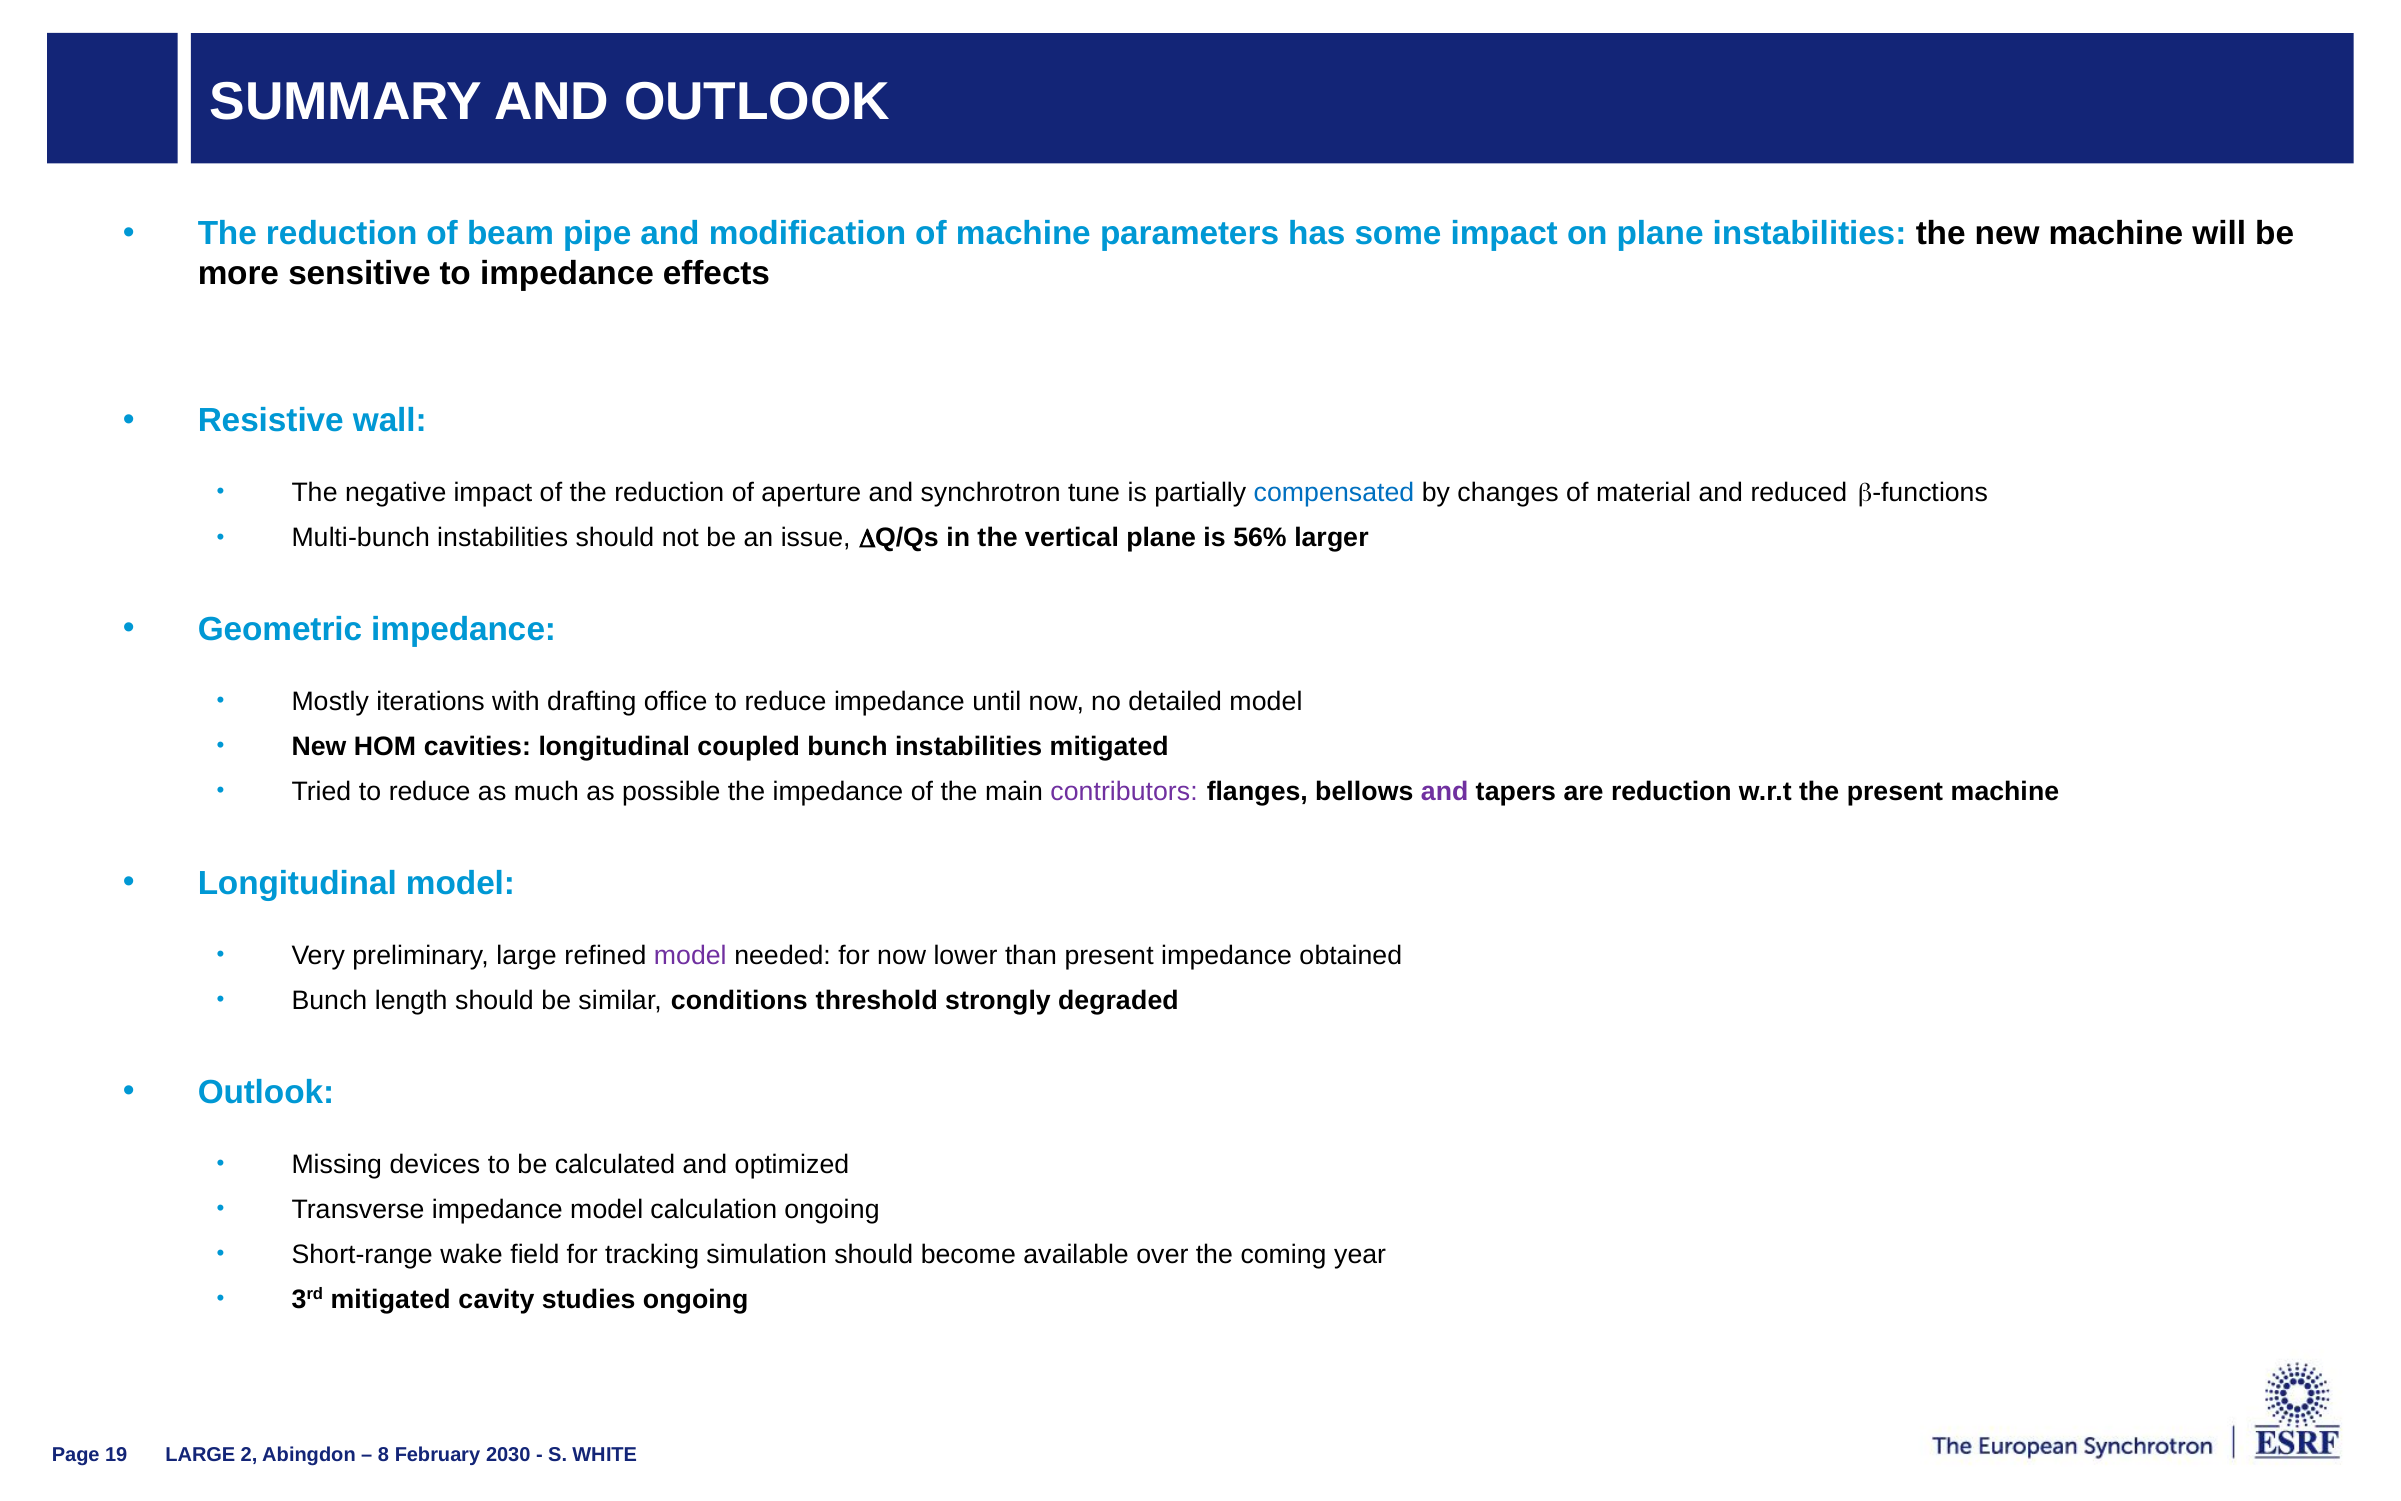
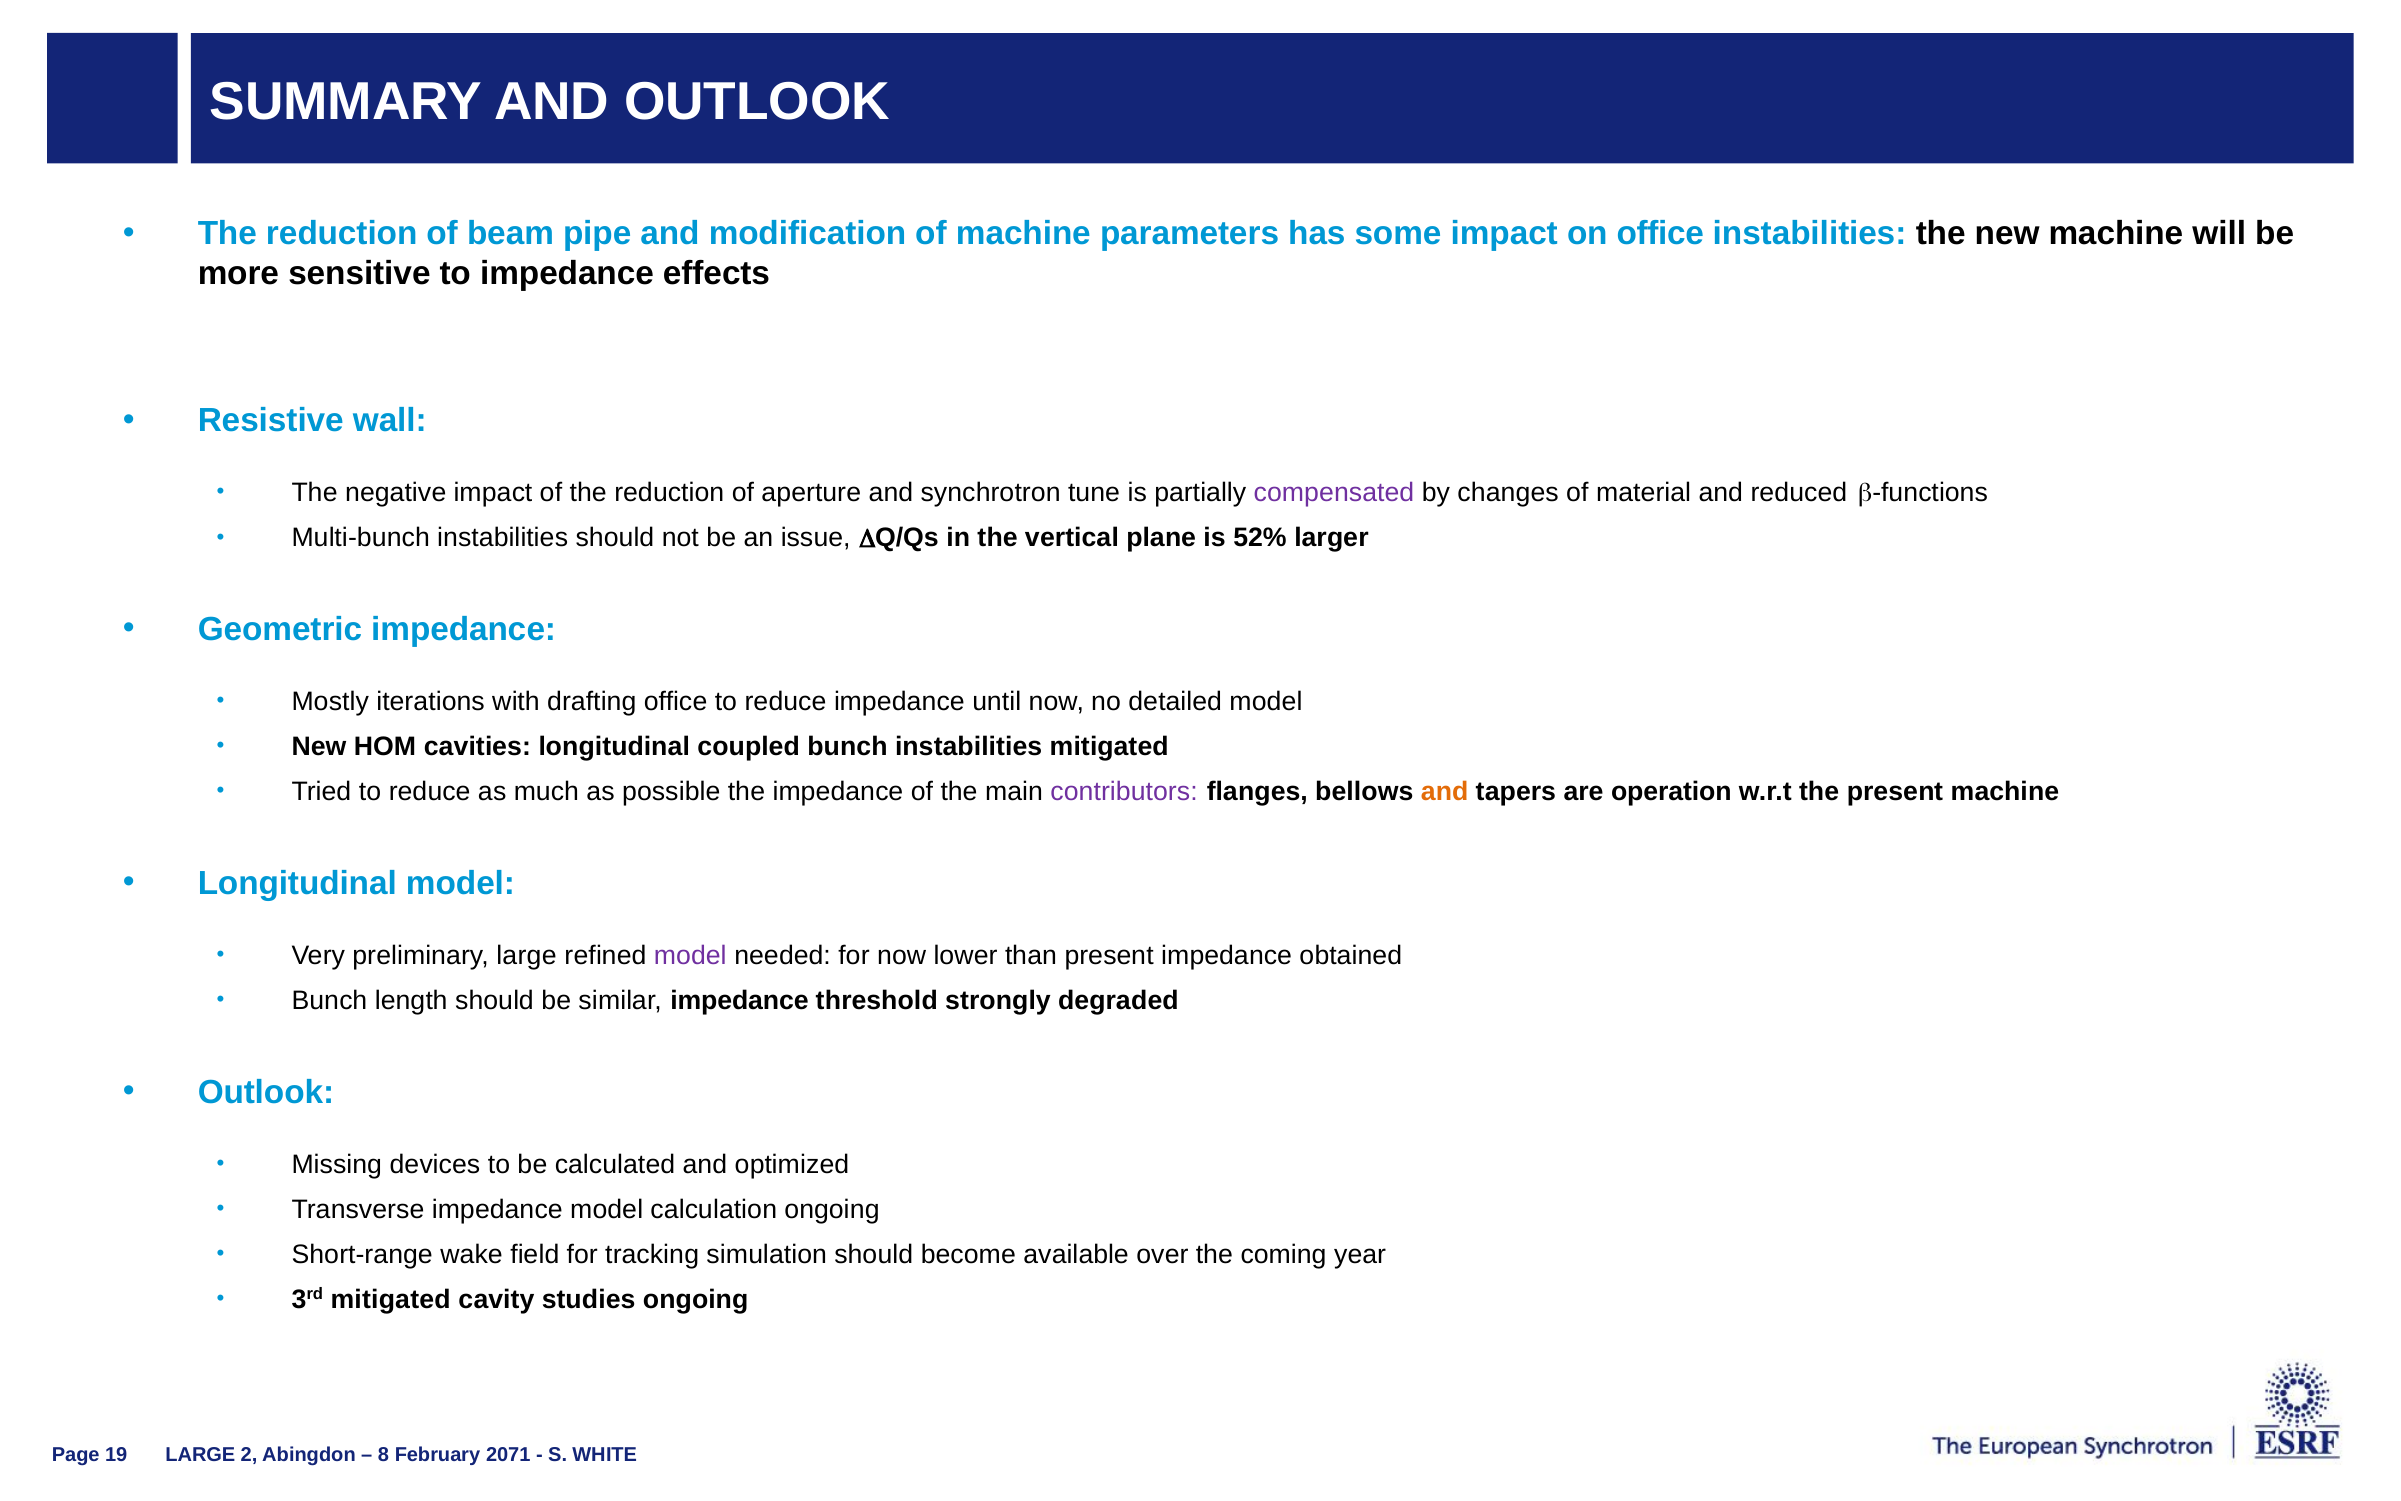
on plane: plane -> office (1660, 234)
compensated colour: blue -> purple (1334, 493)
56%: 56% -> 52% (1260, 538)
and colour: purple -> orange (1445, 792)
are reduction: reduction -> operation (1671, 792)
similar conditions: conditions -> impedance (739, 1000)
2030: 2030 -> 2071 (508, 1454)
